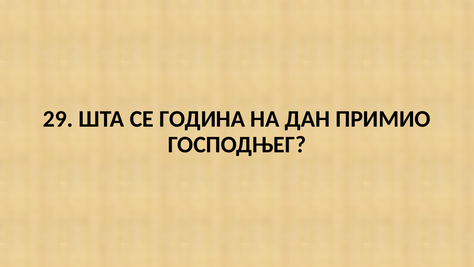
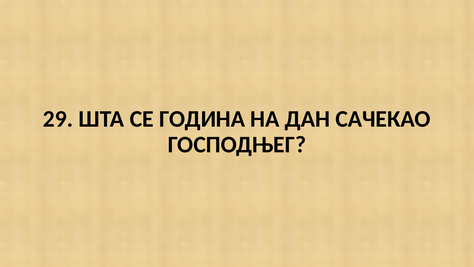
ПРИМИО: ПРИМИО -> САЧЕКАО (383, 119)
